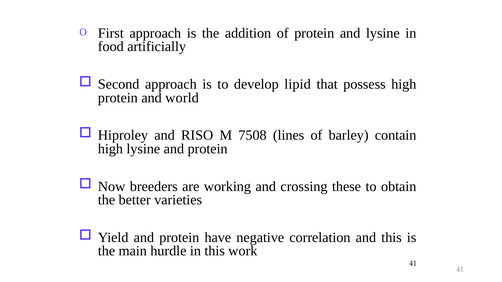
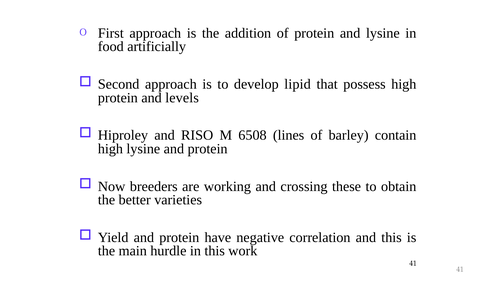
world: world -> levels (182, 98)
7508: 7508 -> 6508 (253, 135)
